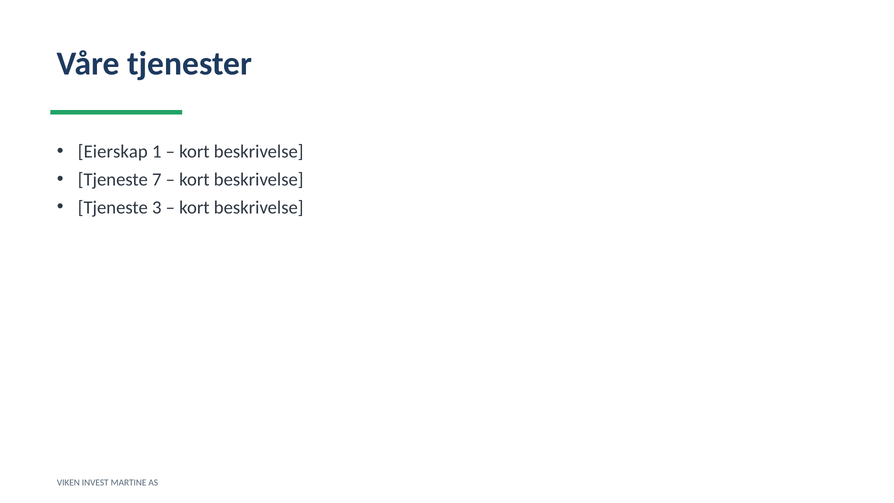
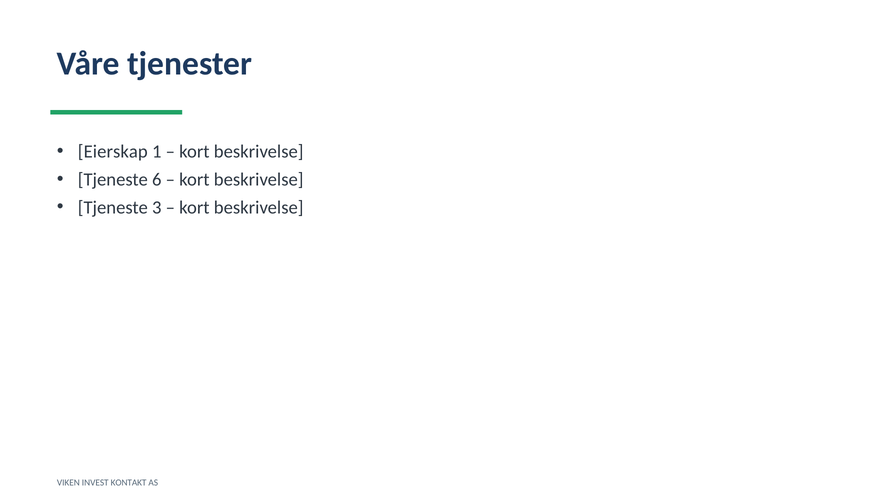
7: 7 -> 6 (157, 179)
MARTINE: MARTINE -> KONTAKT (129, 483)
